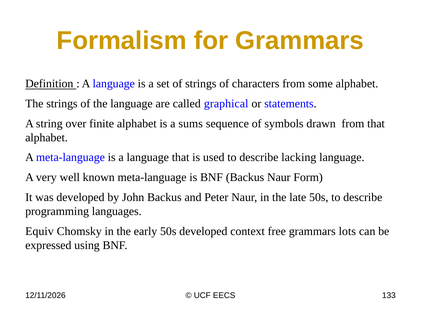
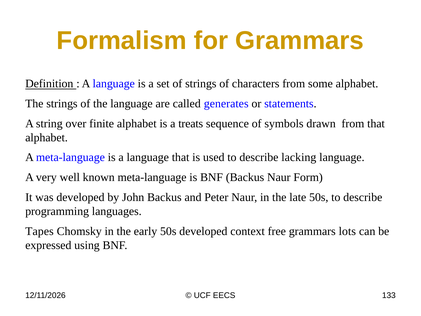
graphical: graphical -> generates (226, 104)
sums: sums -> treats (191, 123)
Equiv: Equiv -> Tapes (40, 231)
